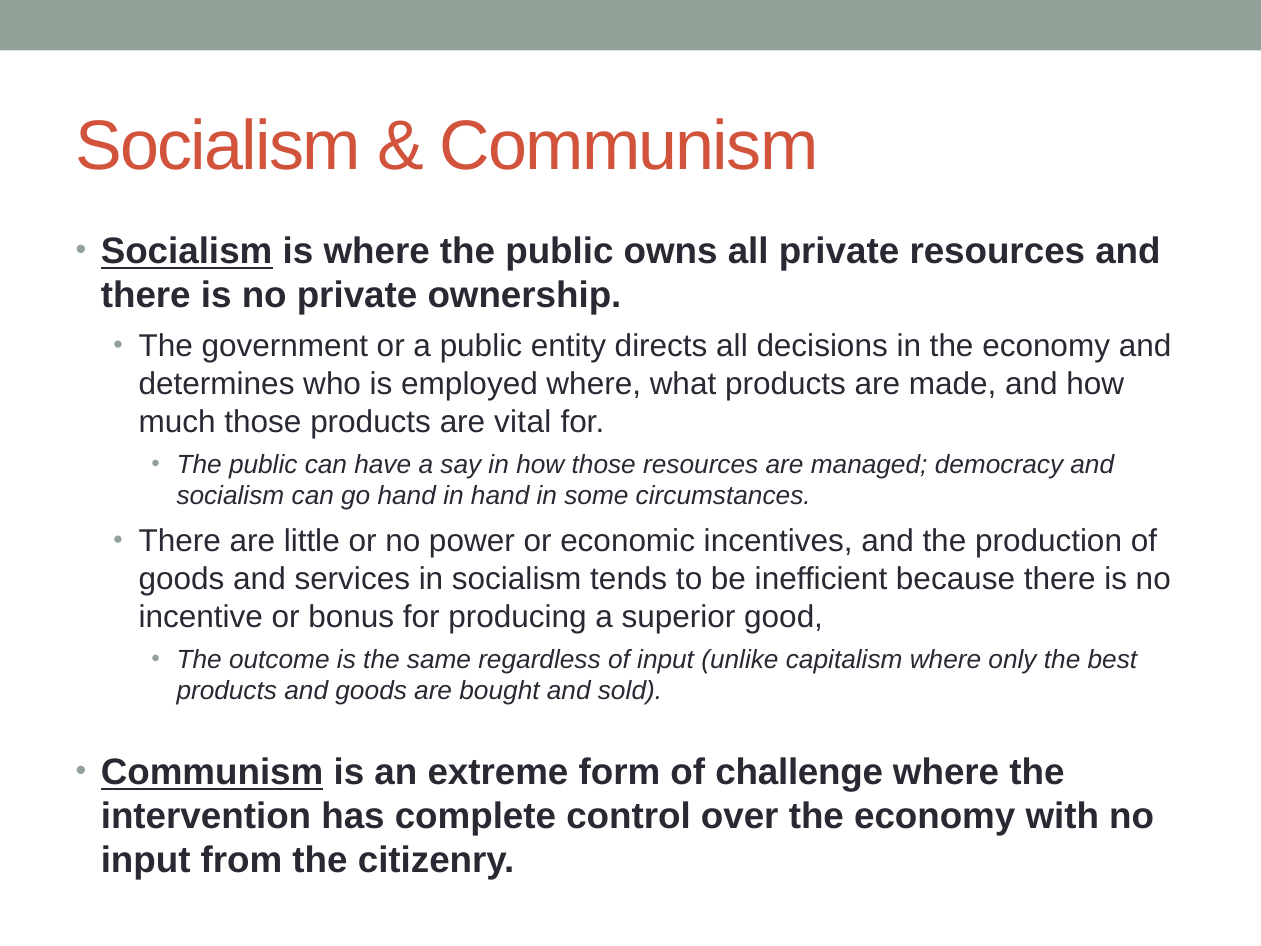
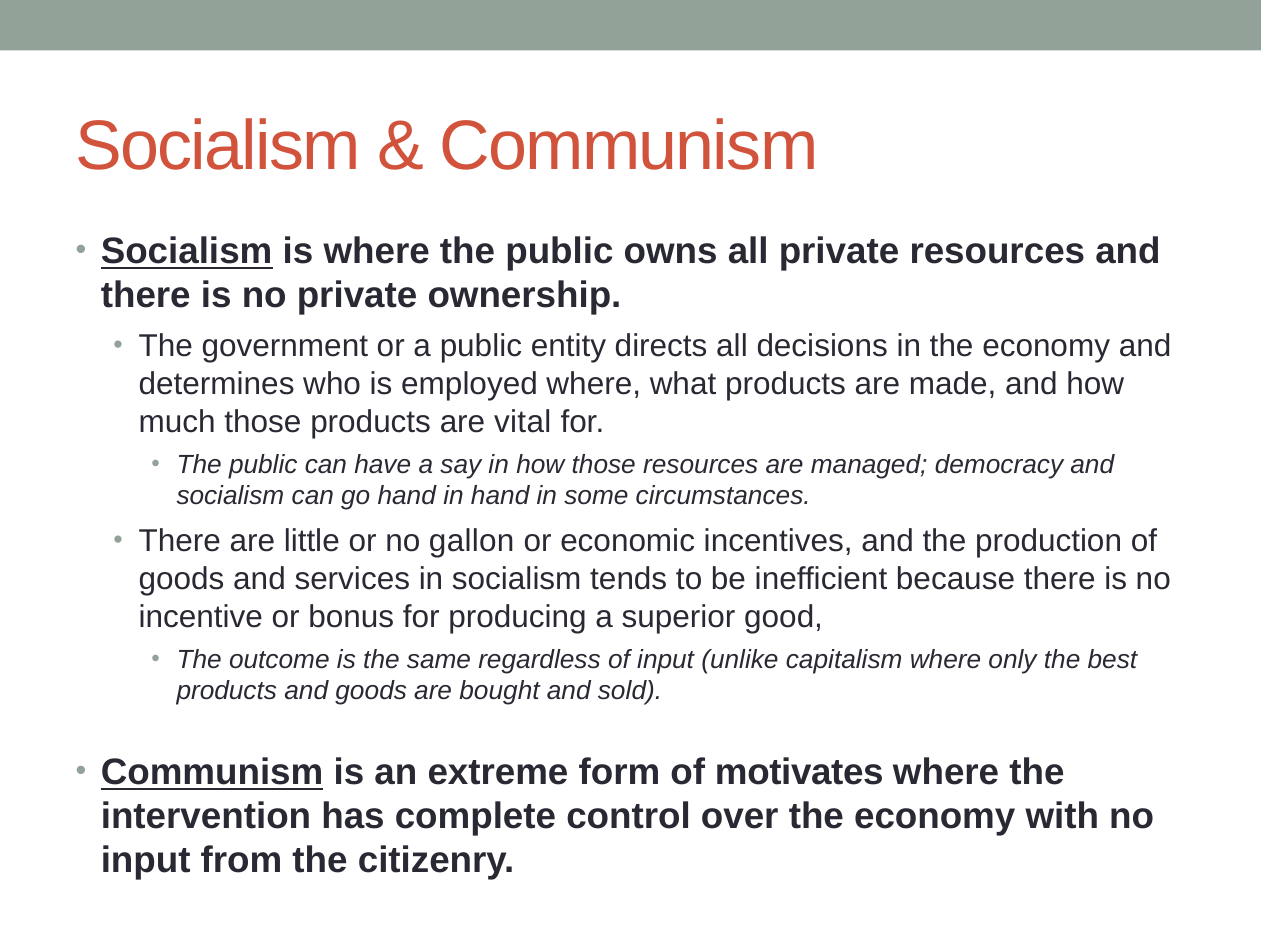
power: power -> gallon (472, 541)
challenge: challenge -> motivates (799, 772)
